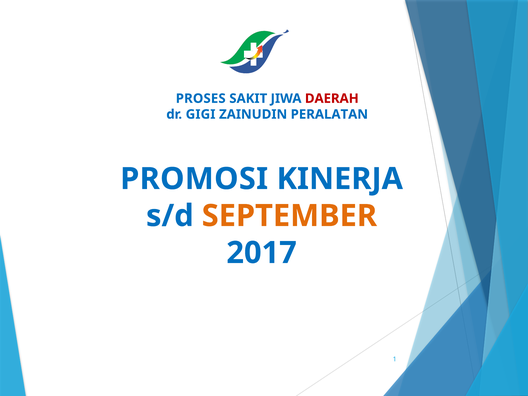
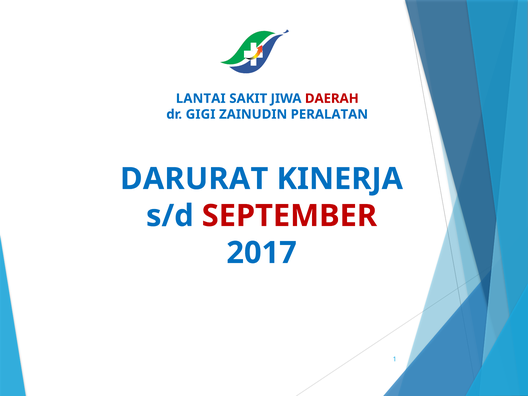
PROSES: PROSES -> LANTAI (201, 98)
PROMOSI: PROMOSI -> DARURAT (194, 179)
SEPTEMBER colour: orange -> red (289, 216)
